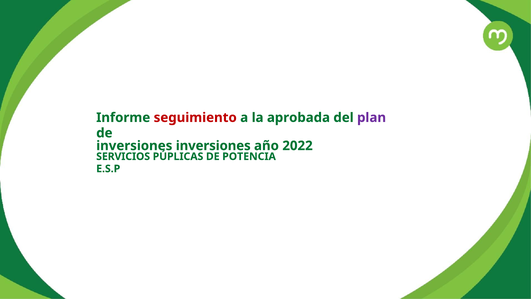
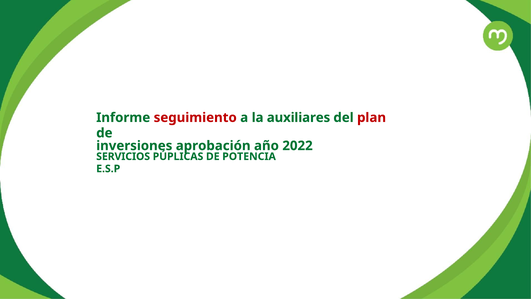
aprobada: aprobada -> auxiliares (298, 117)
plan colour: purple -> red (372, 117)
inversiones inversiones: inversiones -> aprobación (213, 146)
